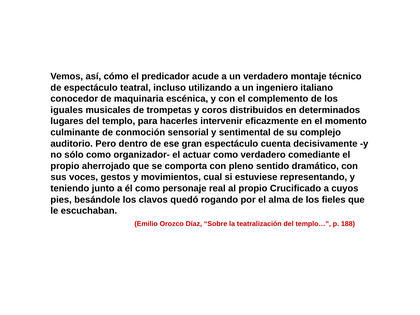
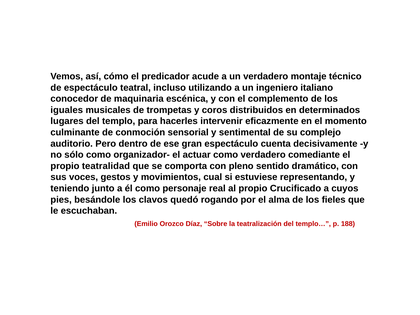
aherrojado: aherrojado -> teatralidad (106, 166)
